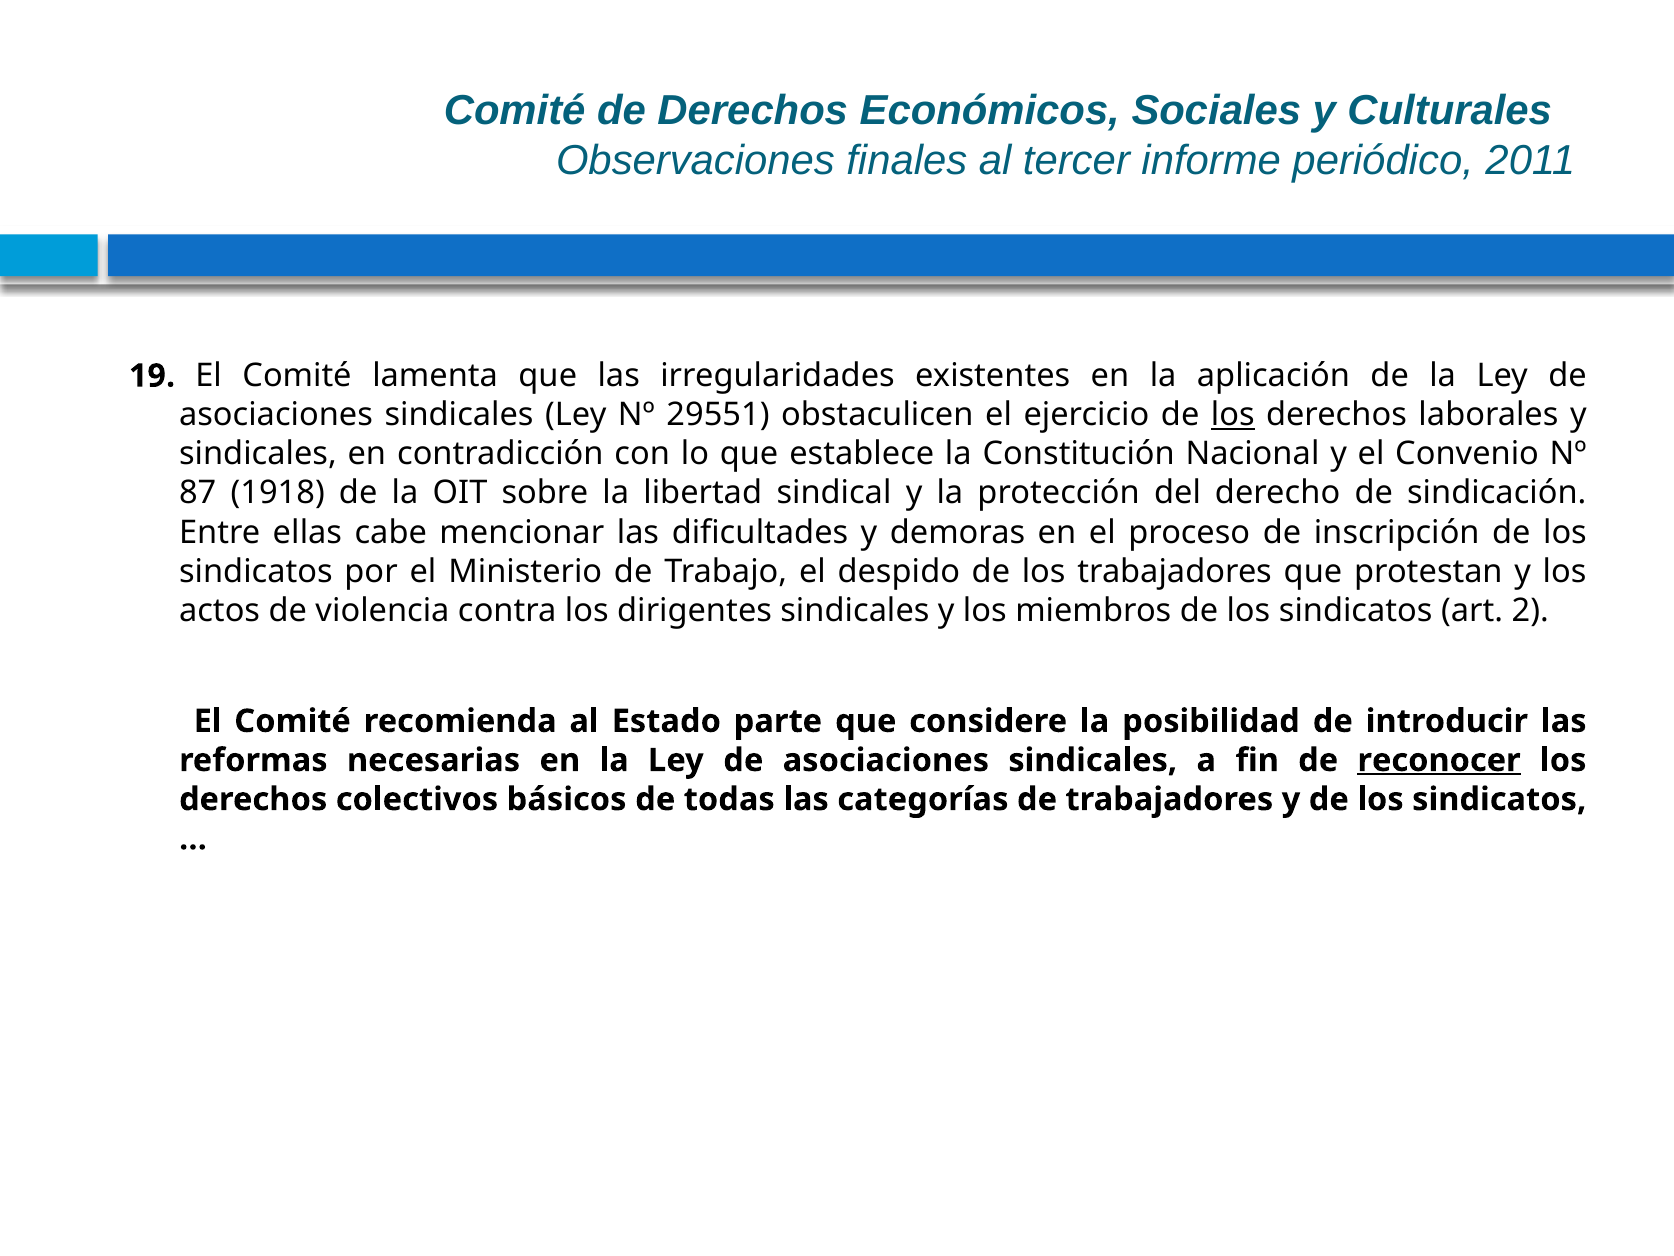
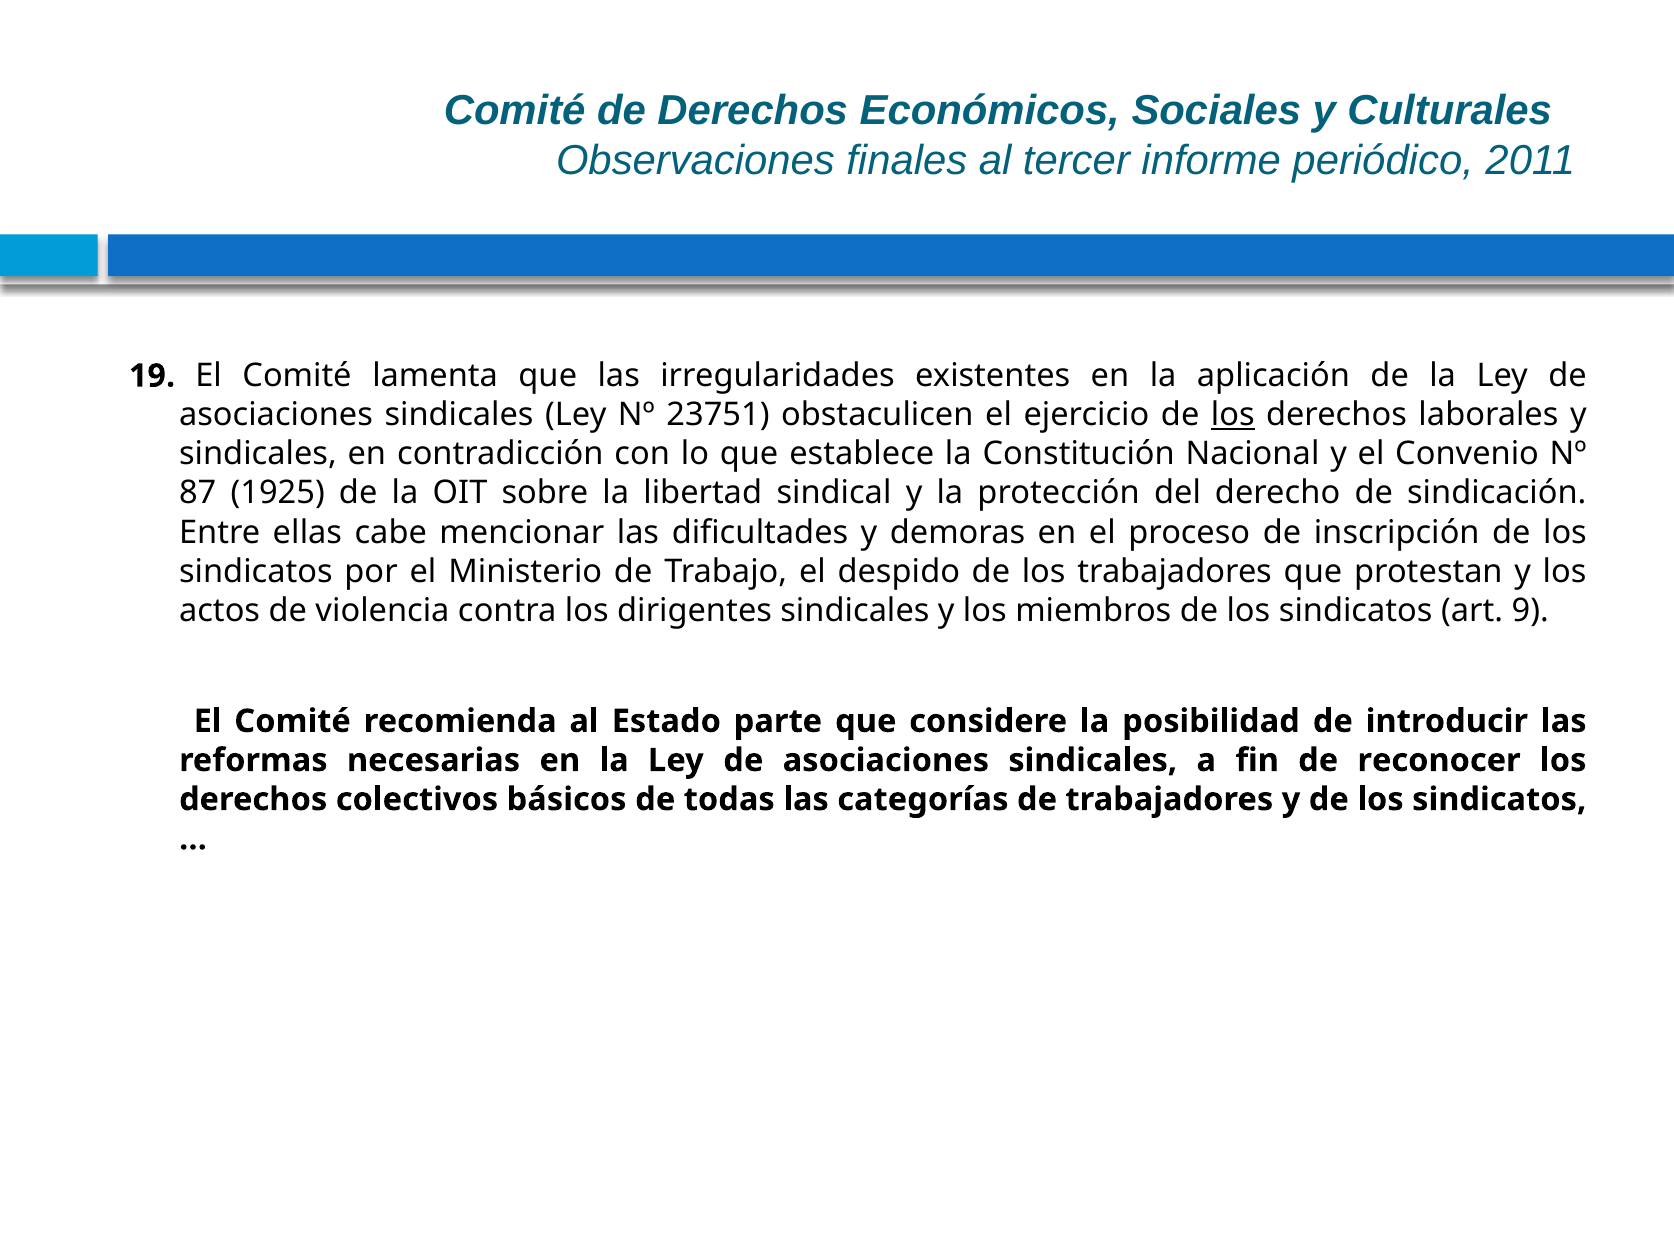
29551: 29551 -> 23751 (718, 415)
1918: 1918 -> 1925 (278, 493)
2: 2 -> 9 (1530, 610)
reconocer underline: present -> none (1439, 760)
